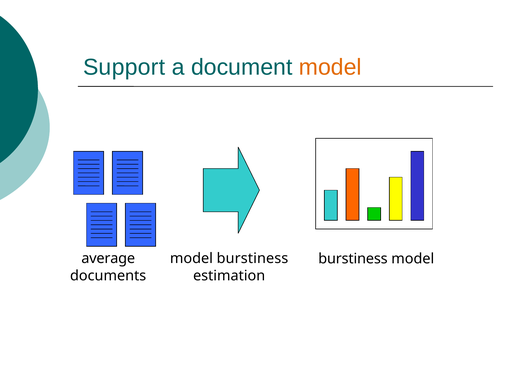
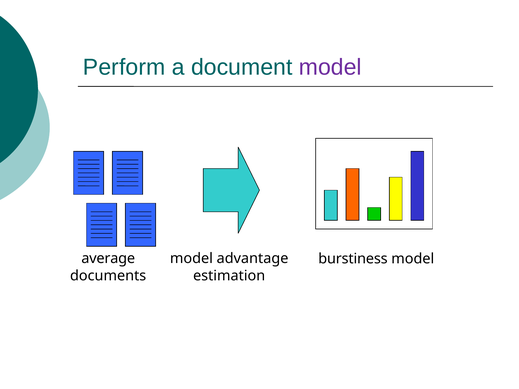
Support: Support -> Perform (124, 67)
model colour: orange -> purple (330, 67)
model burstiness: burstiness -> advantage (253, 259)
